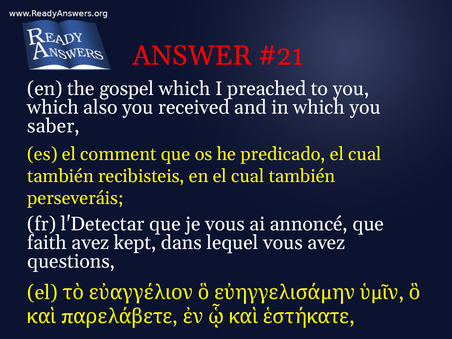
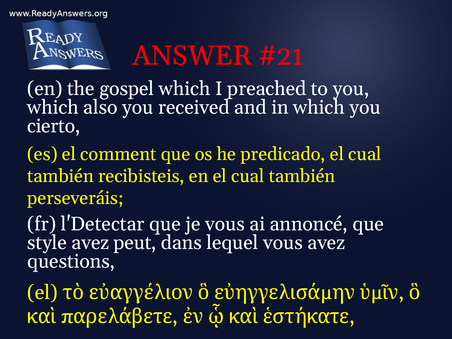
saber: saber -> cierto (54, 126)
faith: faith -> style (47, 243)
kept: kept -> peut (135, 243)
